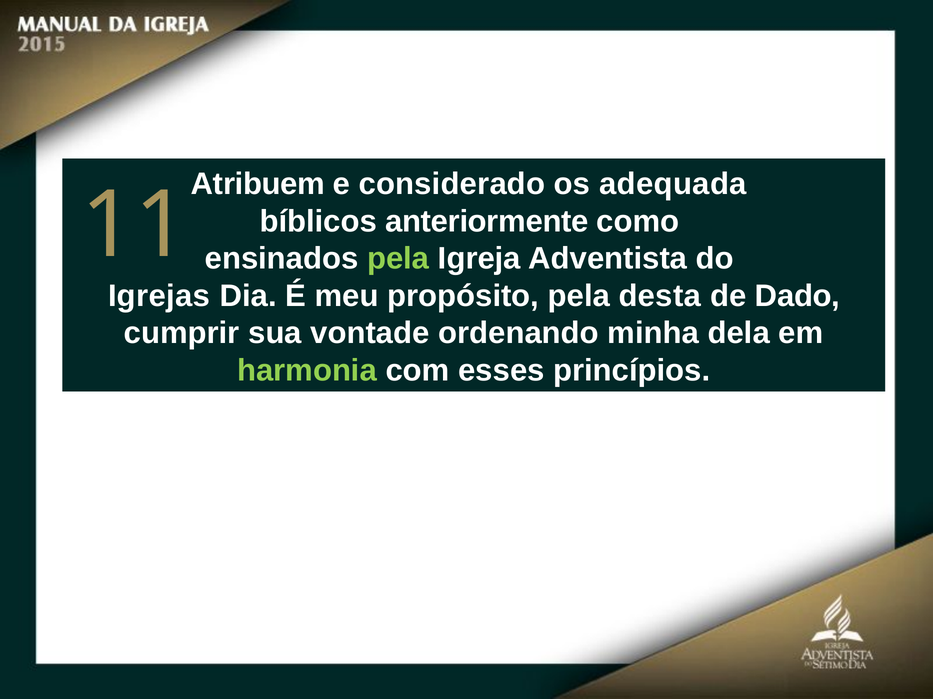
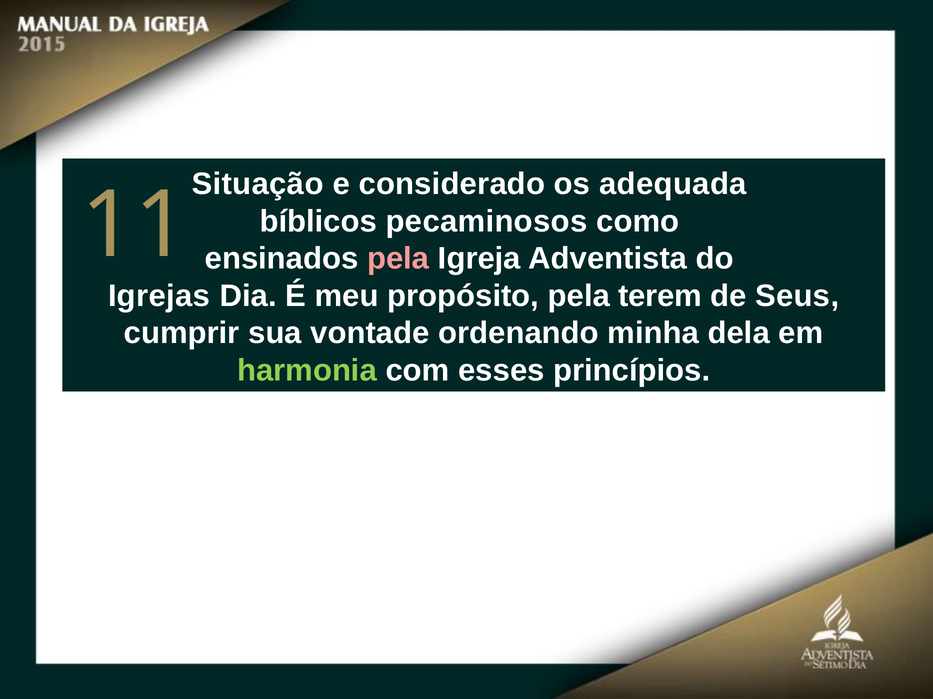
Atribuem: Atribuem -> Situação (258, 184)
anteriormente: anteriormente -> pecaminosos (487, 222)
pela colour: light green -> pink (398, 259)
desta: desta -> terem (660, 296)
Dado: Dado -> Seus (797, 296)
